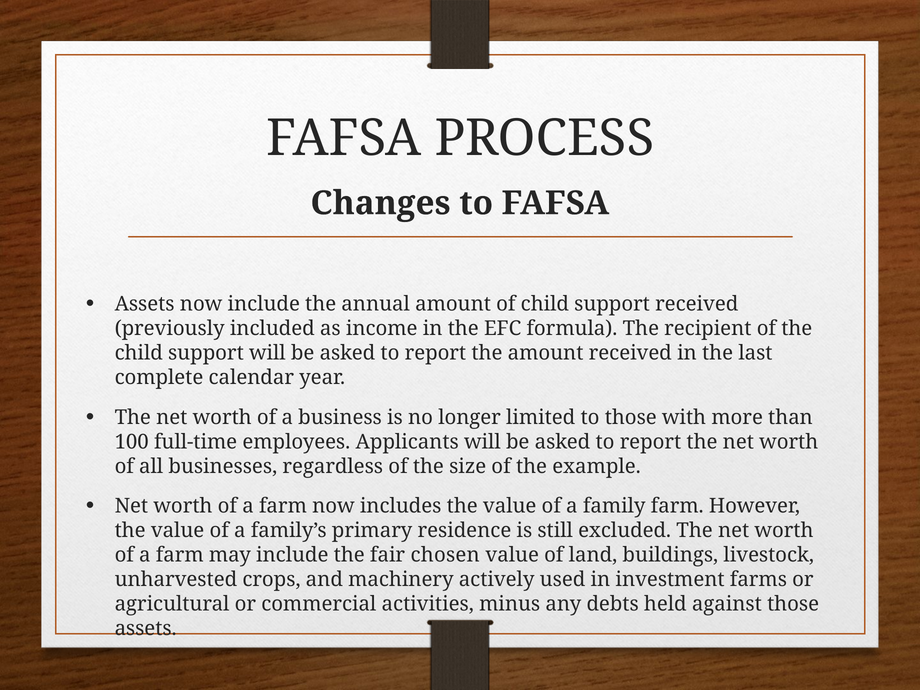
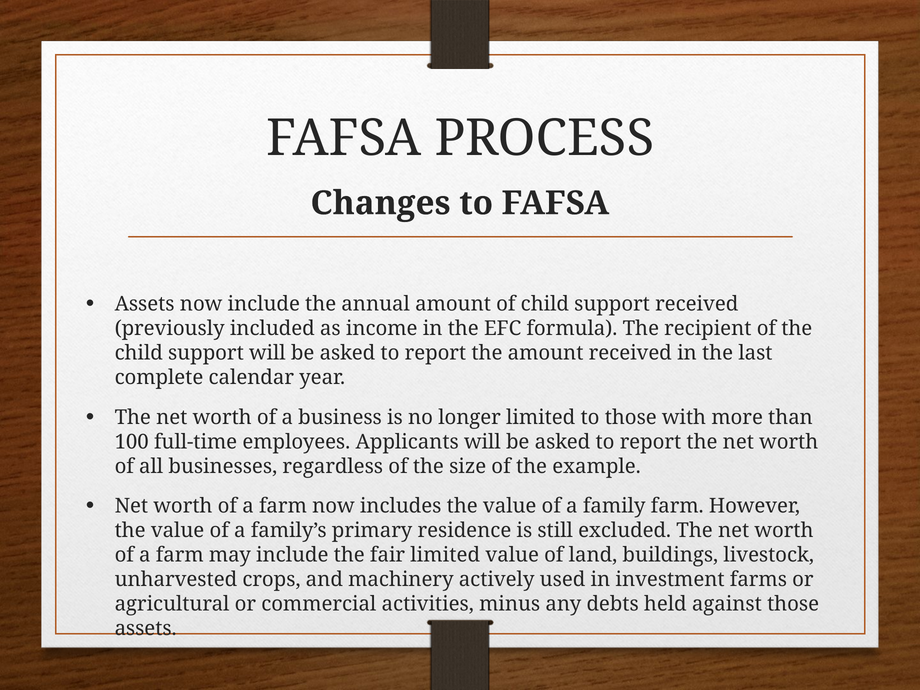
fair chosen: chosen -> limited (445, 555)
